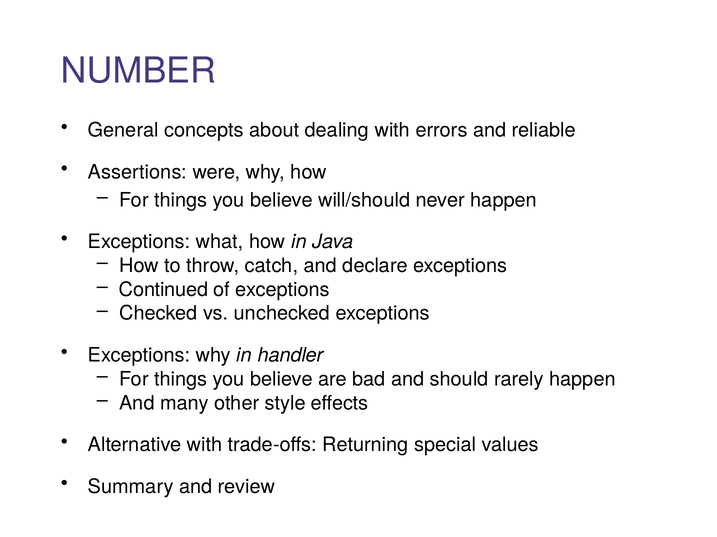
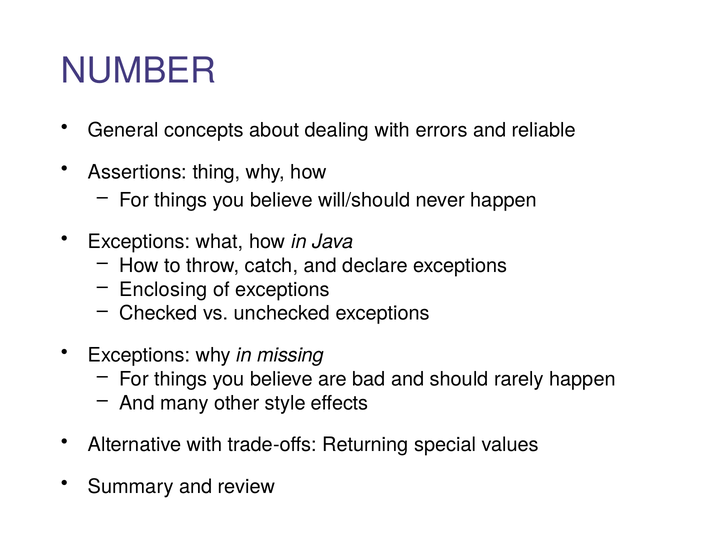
were: were -> thing (216, 172)
Continued: Continued -> Enclosing (163, 290)
handler: handler -> missing (291, 356)
